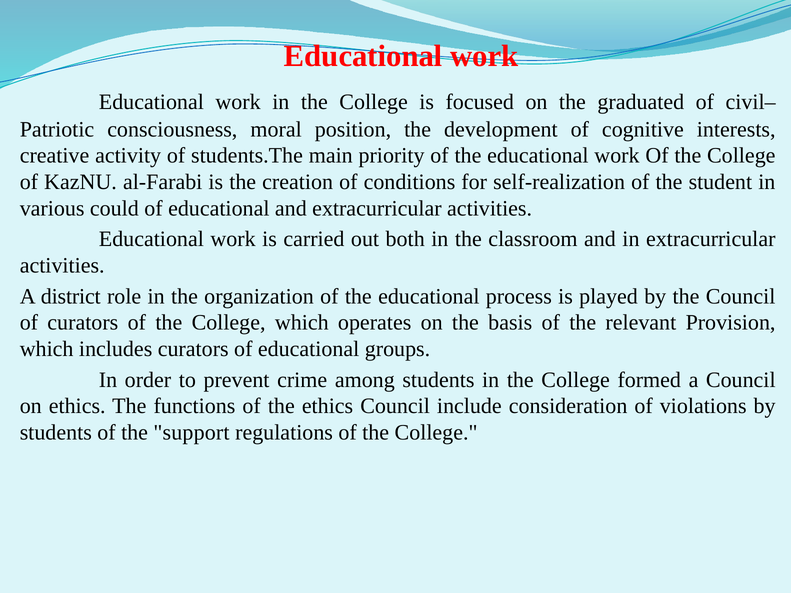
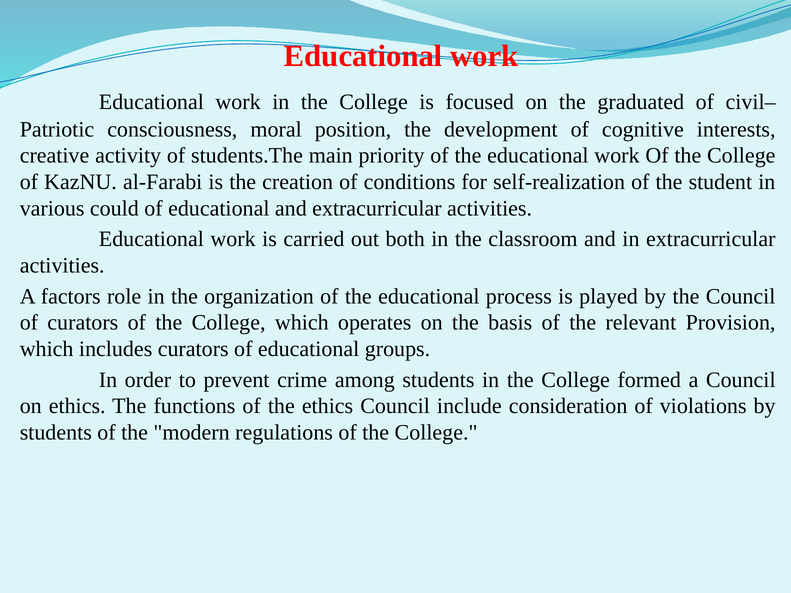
district: district -> factors (71, 296)
support: support -> modern (192, 433)
